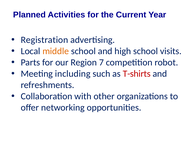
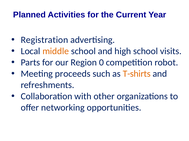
7: 7 -> 0 (101, 63)
including: including -> proceeds (73, 74)
T-shirts colour: red -> orange (137, 74)
